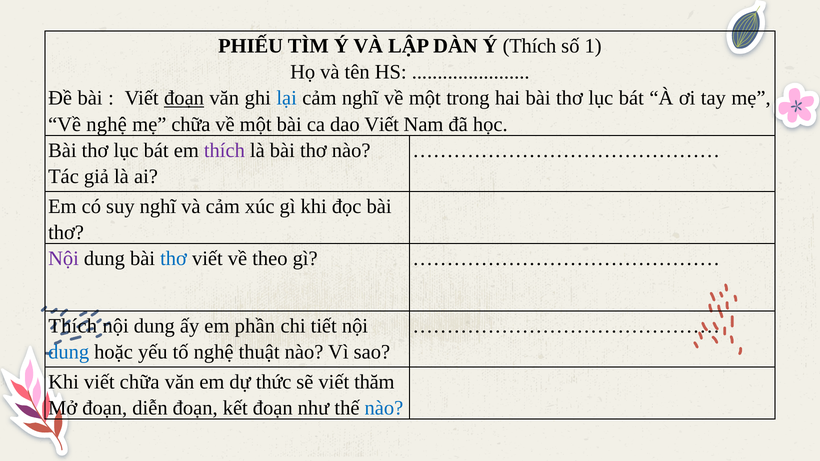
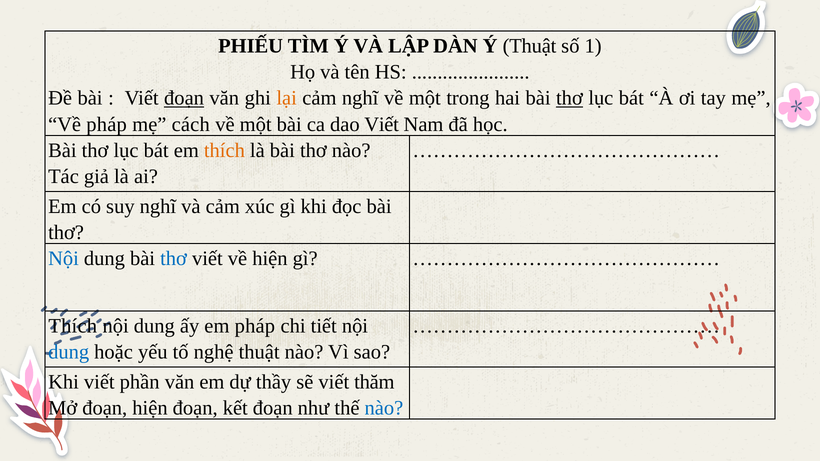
Ý Thích: Thích -> Thuật (529, 46)
lại colour: blue -> orange (287, 98)
thơ underline: none -> present (569, 98)
Về nghệ: nghệ -> pháp (107, 124)
mẹ chữa: chữa -> cách (191, 124)
thích colour: purple -> orange (224, 150)
Nội colour: purple -> blue (64, 259)
về theo: theo -> hiện (270, 259)
em phần: phần -> pháp (255, 326)
viết chữa: chữa -> phần (140, 382)
thức: thức -> thầy (274, 382)
đoạn diễn: diễn -> hiện (150, 408)
